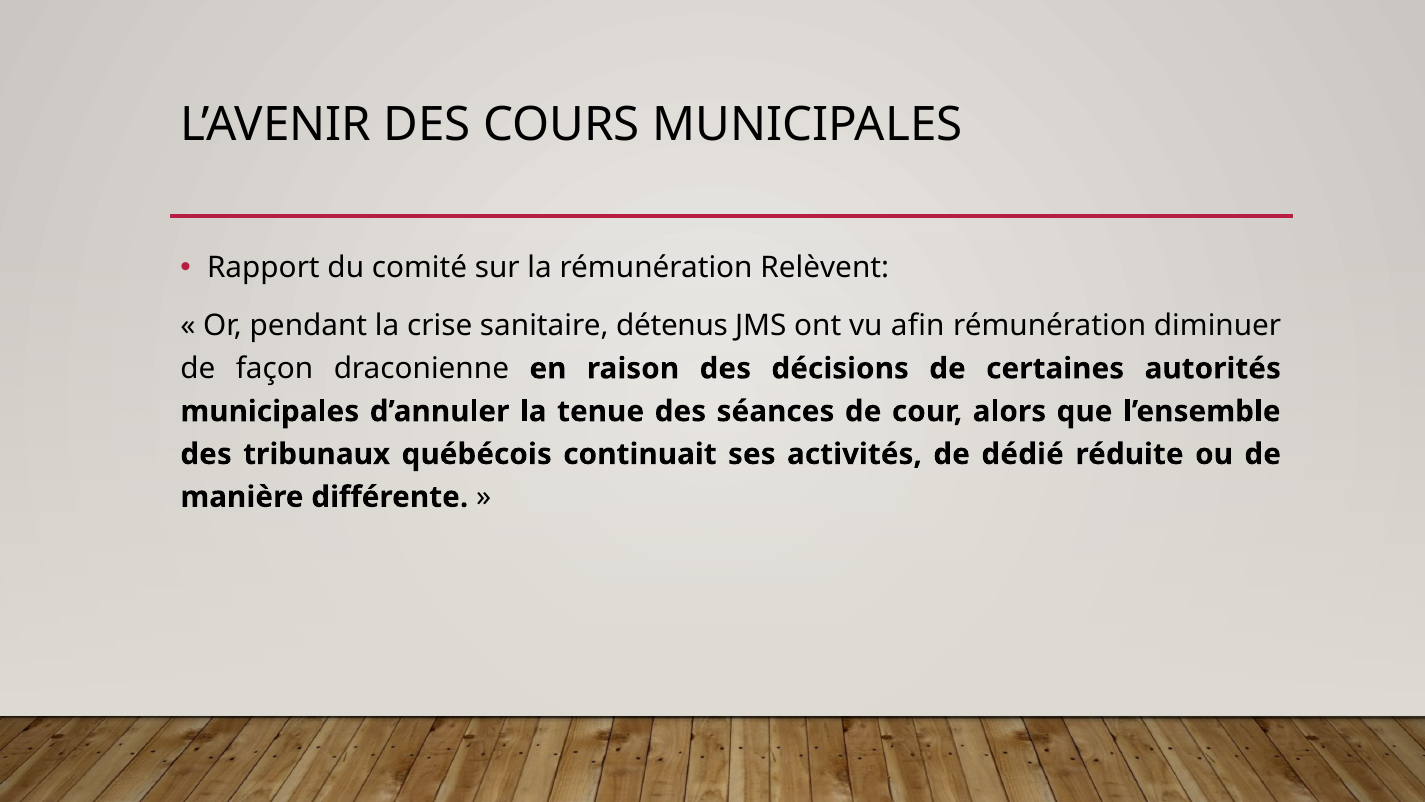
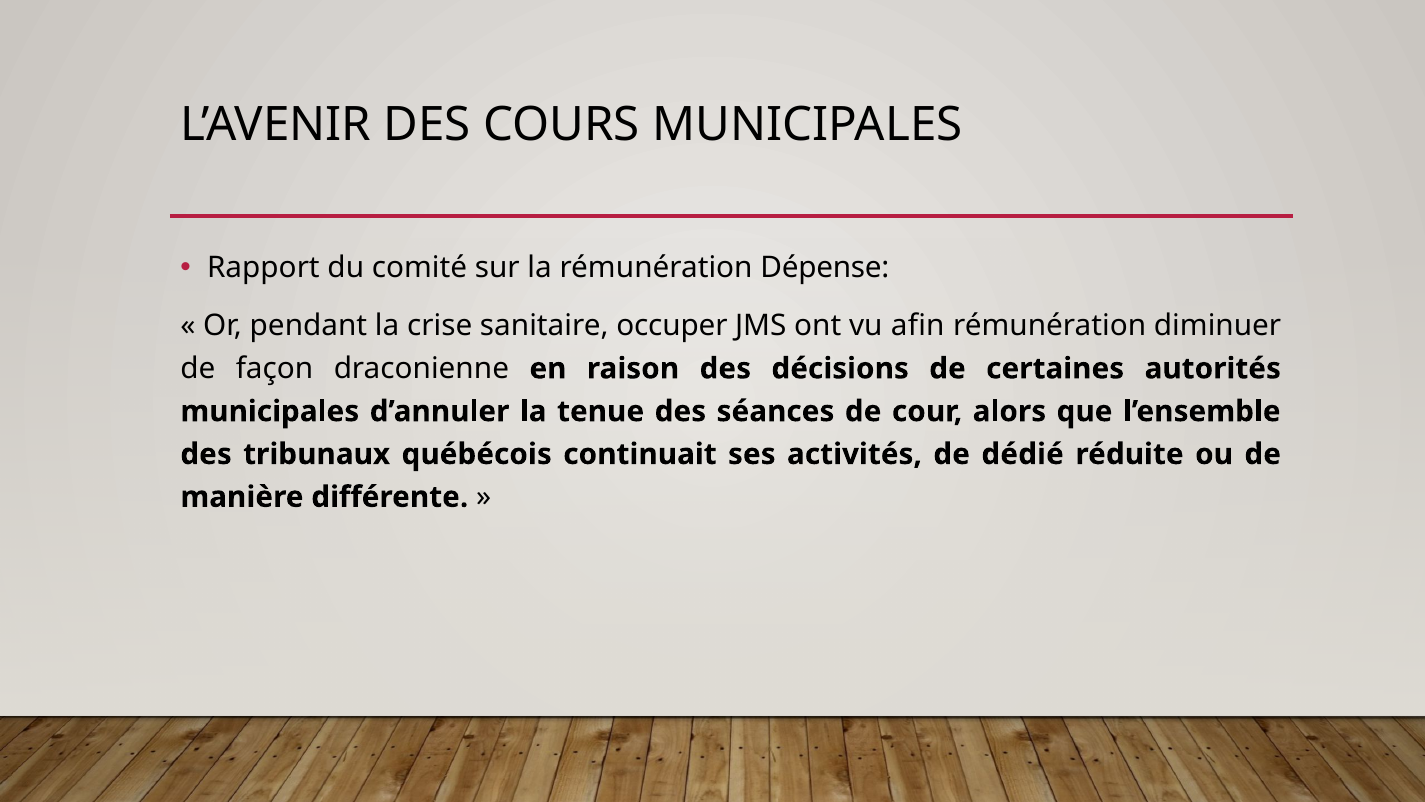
Relèvent: Relèvent -> Dépense (825, 268)
détenus: détenus -> occuper (672, 326)
